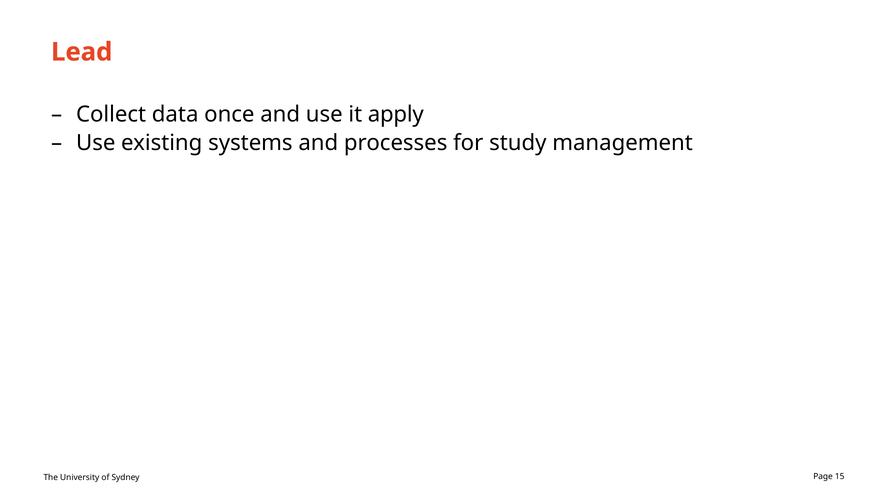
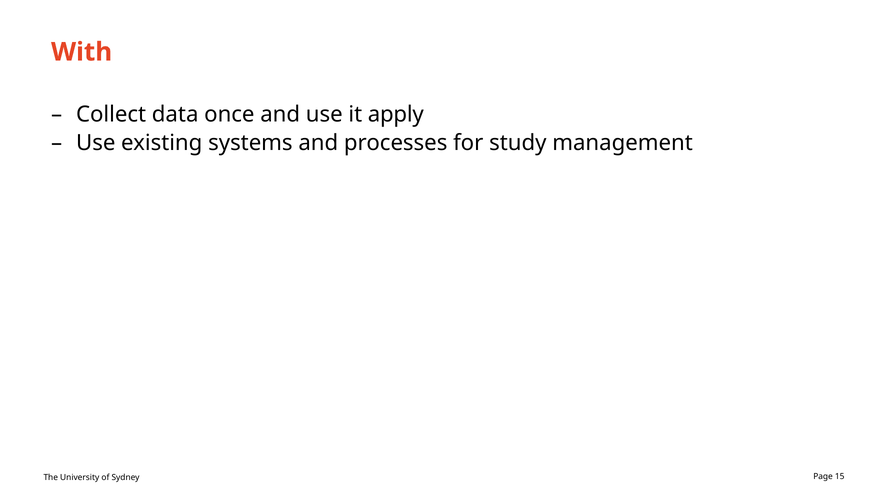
Lead: Lead -> With (82, 52)
